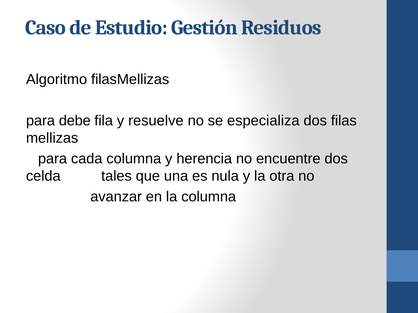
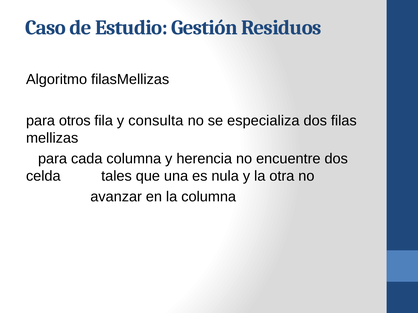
debe: debe -> otros (75, 121)
resuelve: resuelve -> consulta (156, 121)
